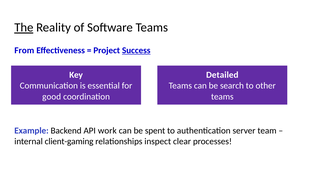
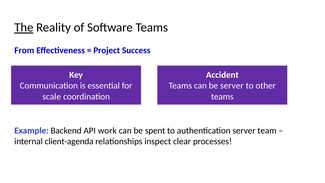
Success underline: present -> none (136, 50)
Detailed: Detailed -> Accident (222, 75)
be search: search -> server (232, 86)
good: good -> scale (52, 96)
client-gaming: client-gaming -> client-agenda (69, 141)
